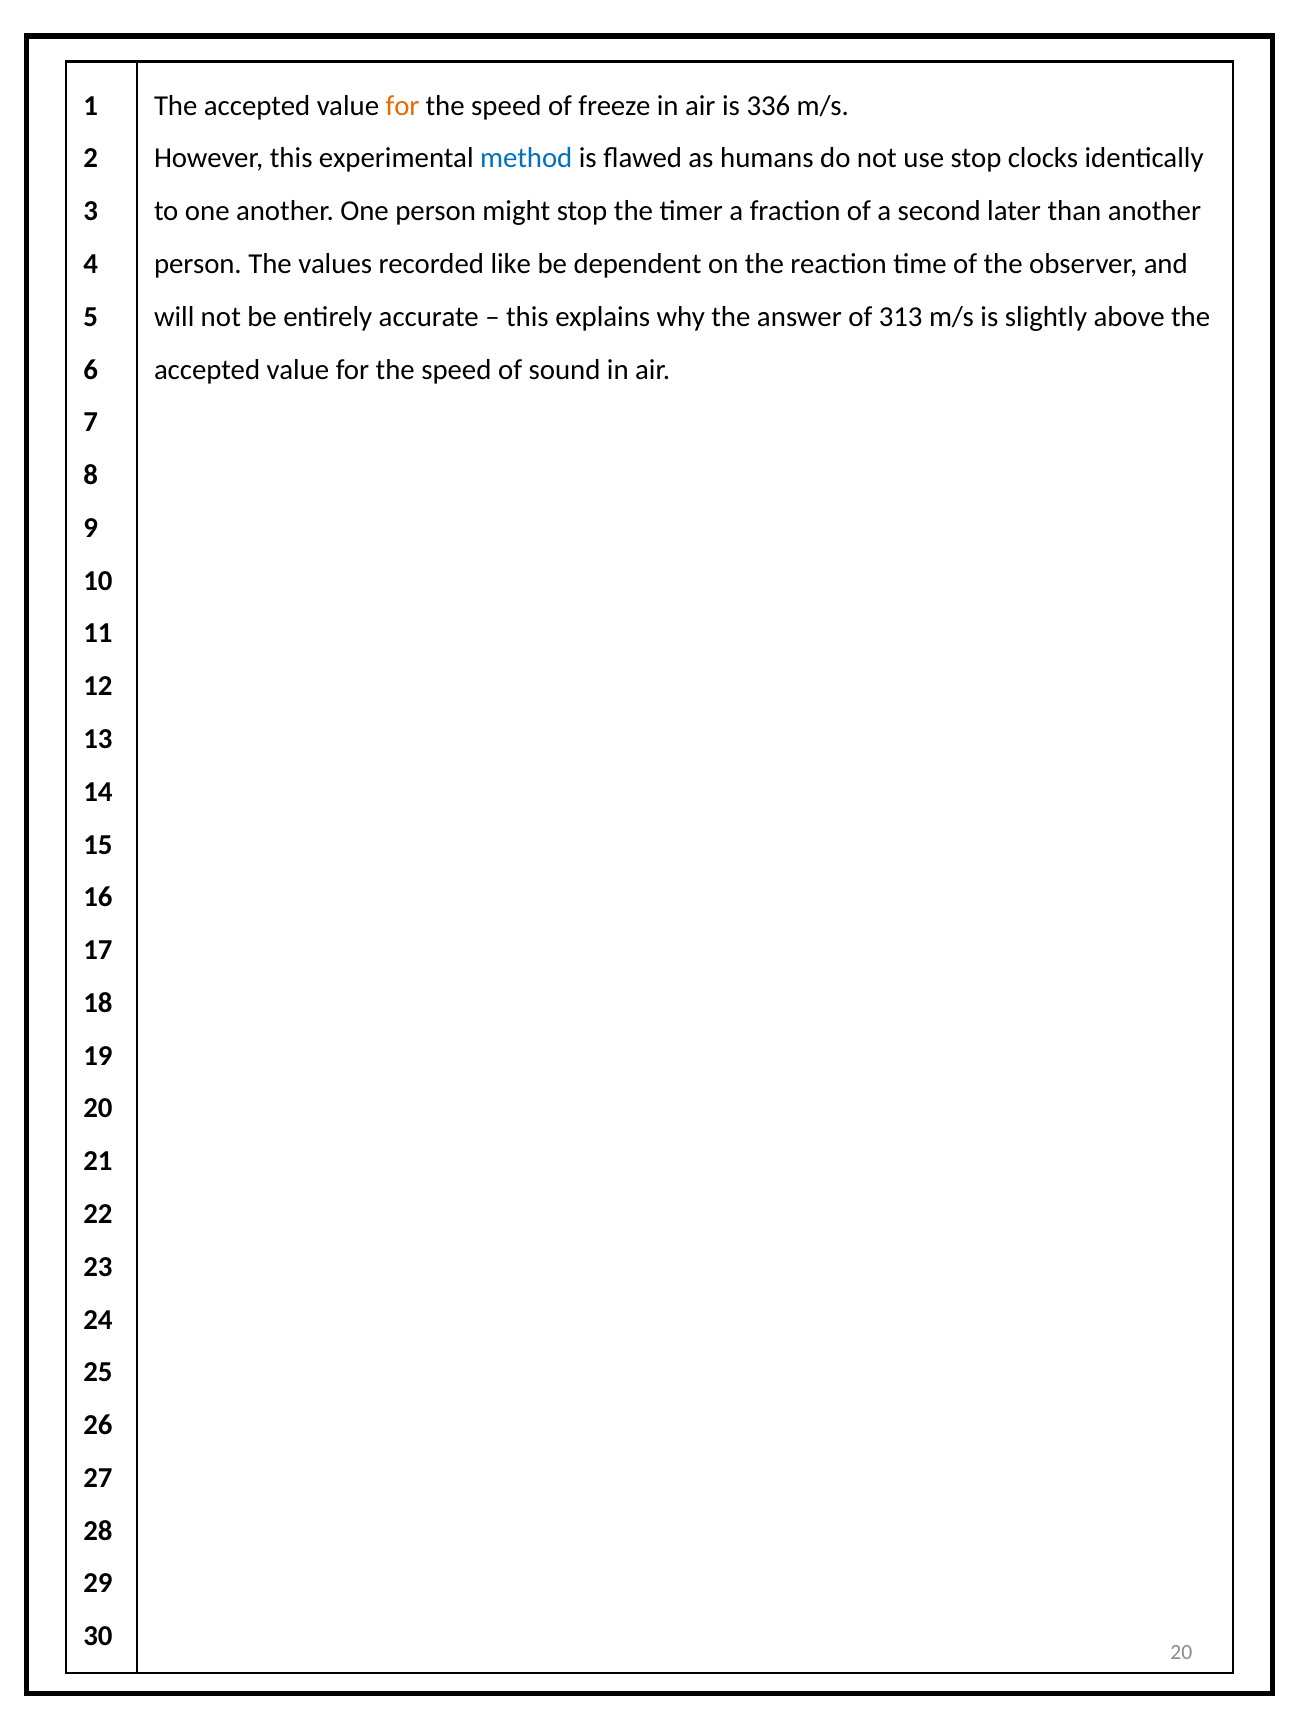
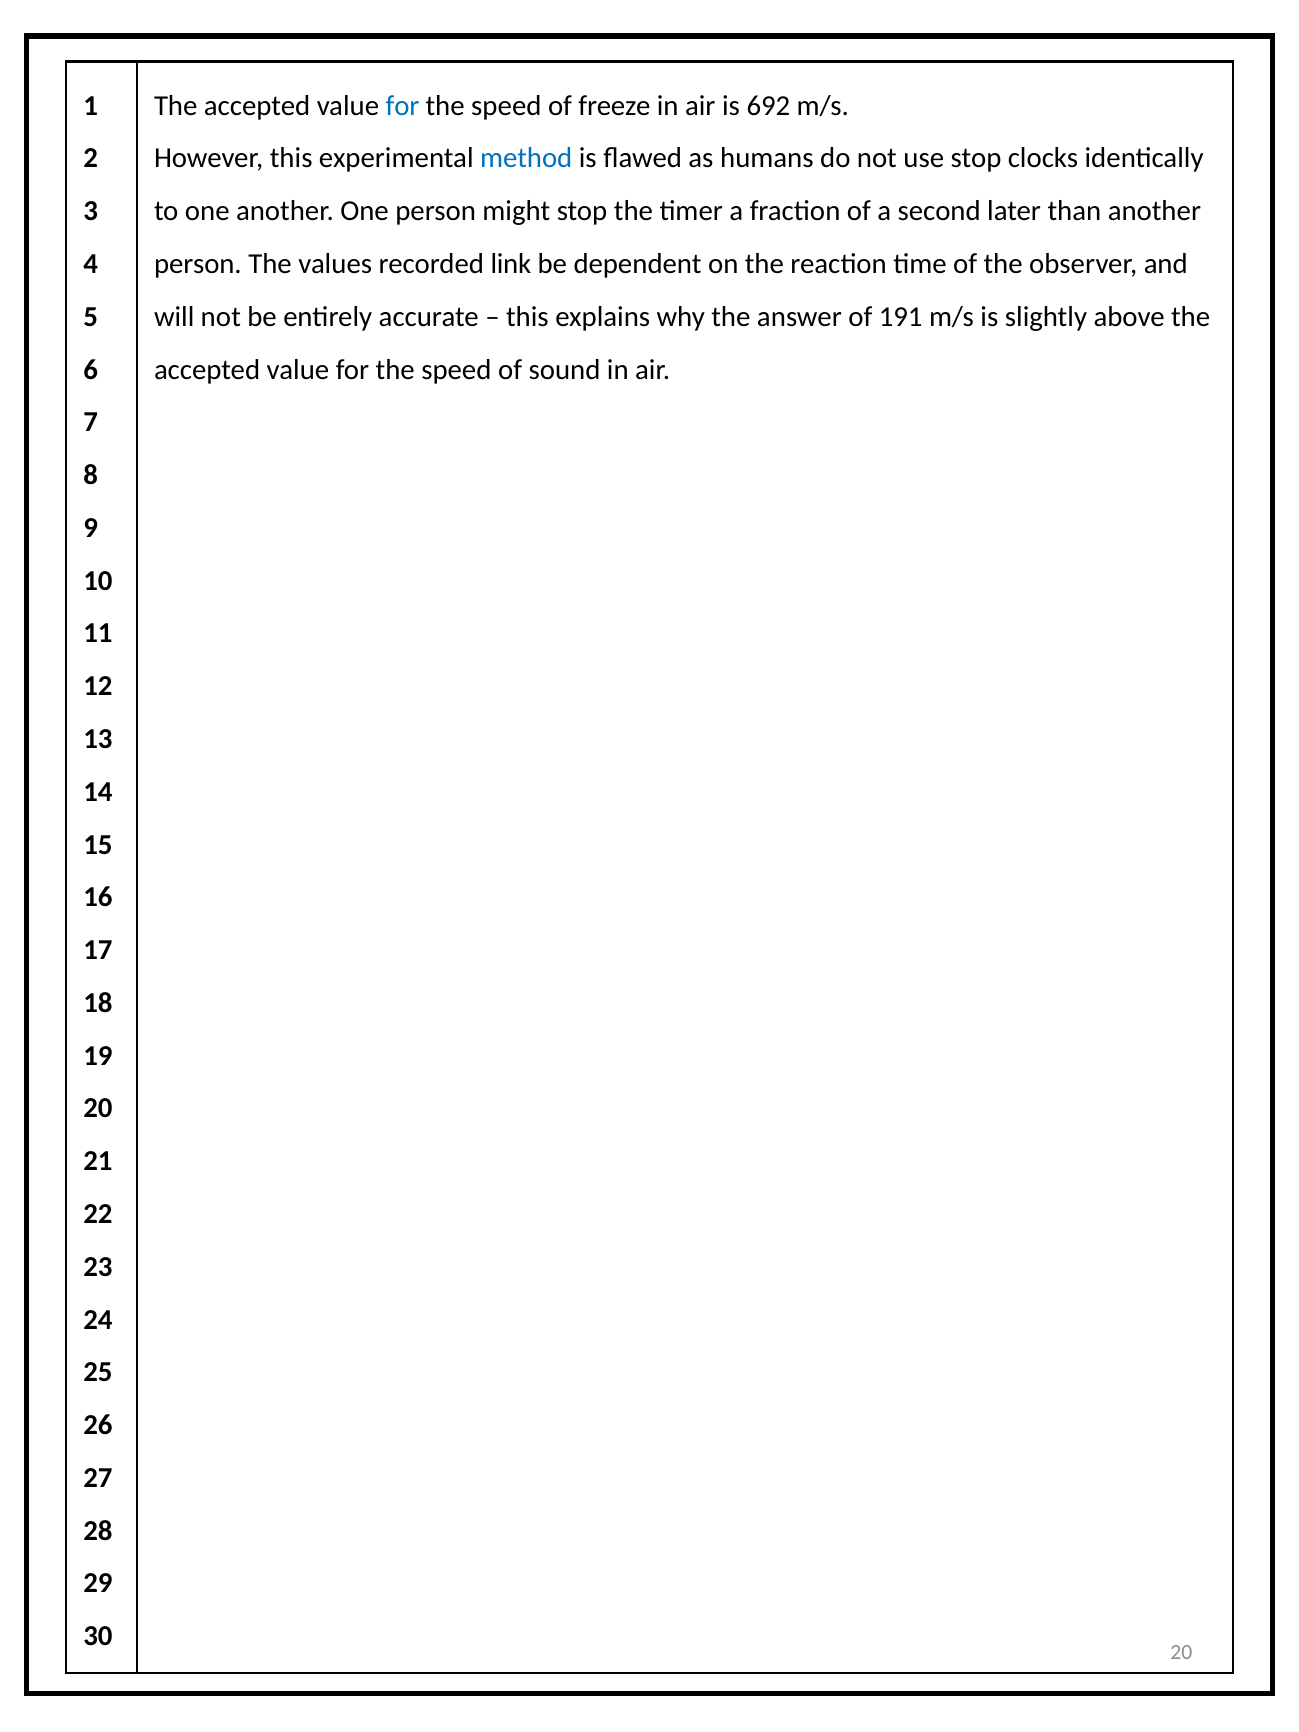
for colour: orange -> blue (403, 106)
336: 336 -> 692 (768, 106)
like: like -> link (511, 264)
313: 313 -> 191 (901, 317)
